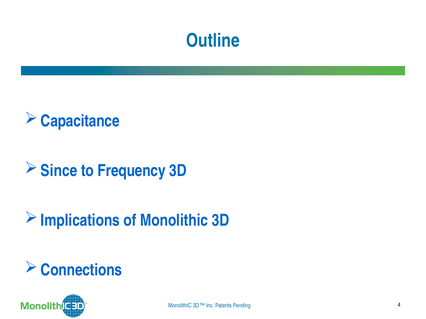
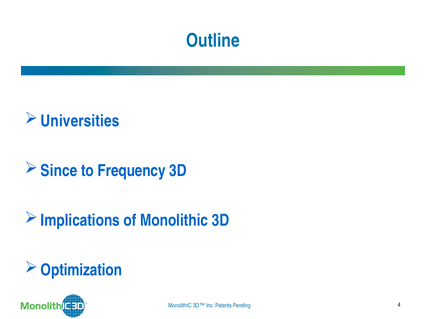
Capacitance: Capacitance -> Universities (80, 121)
Connections: Connections -> Optimization (81, 271)
